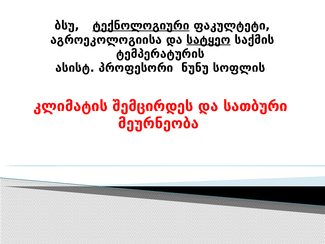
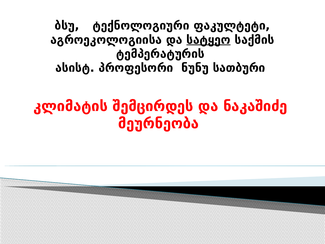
ტექნოლოგიური underline: present -> none (141, 26)
სოფლის: სოფლის -> სათბური (239, 68)
სათბური: სათბური -> ნაკაშიძე (255, 106)
